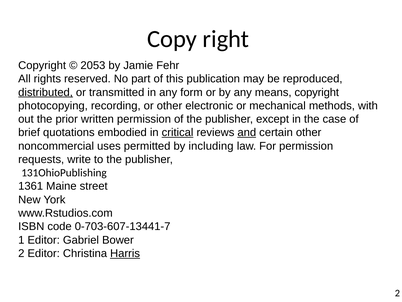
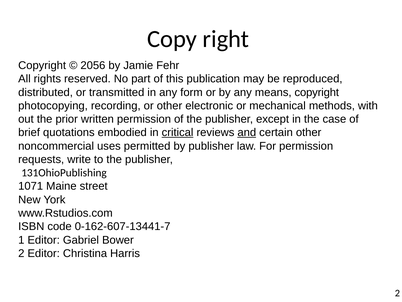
2053: 2053 -> 2056 (93, 65)
distributed underline: present -> none (46, 92)
by including: including -> publisher (211, 146)
1361: 1361 -> 1071 (31, 186)
0-703-607-13441-7: 0-703-607-13441-7 -> 0-162-607-13441-7 (123, 226)
Harris underline: present -> none (125, 253)
